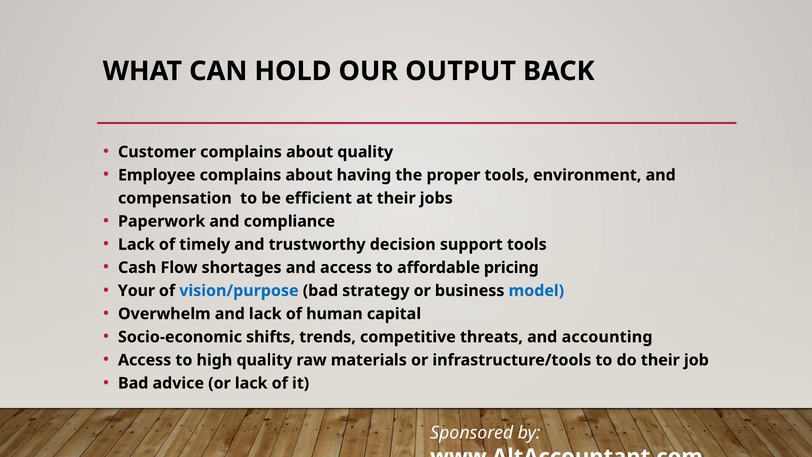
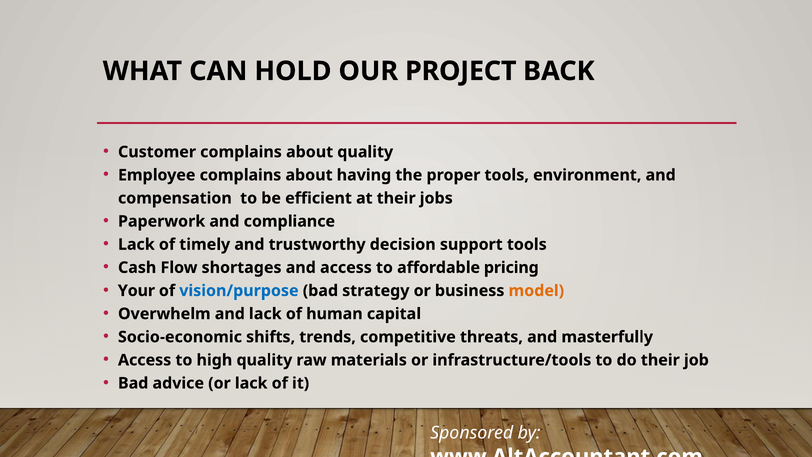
OUTPUT: OUTPUT -> PROJECT (461, 71)
model colour: blue -> orange (536, 291)
accounting: accounting -> masterfully (607, 337)
